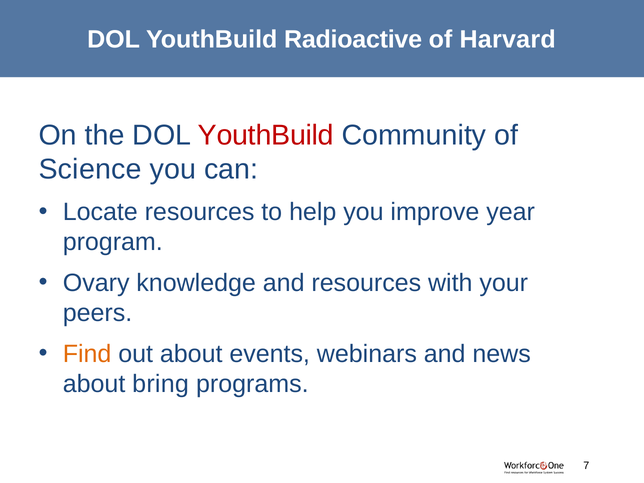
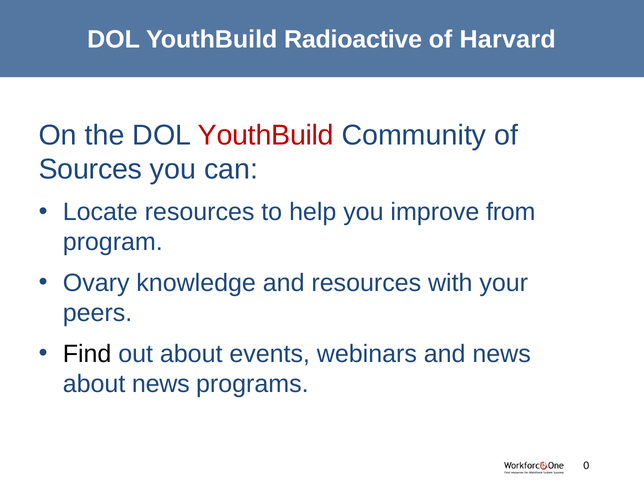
Science: Science -> Sources (90, 169)
year: year -> from (511, 212)
Find colour: orange -> black (87, 354)
about bring: bring -> news (161, 384)
7: 7 -> 0 (586, 465)
